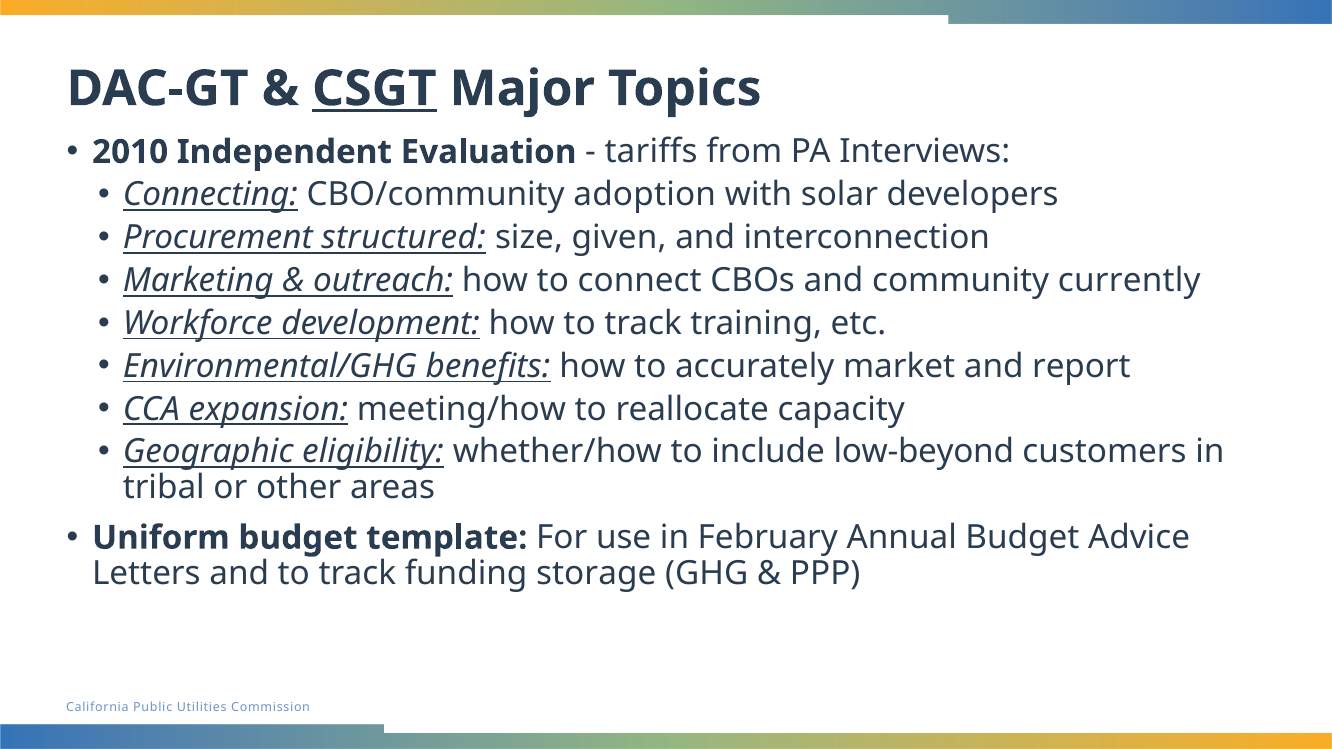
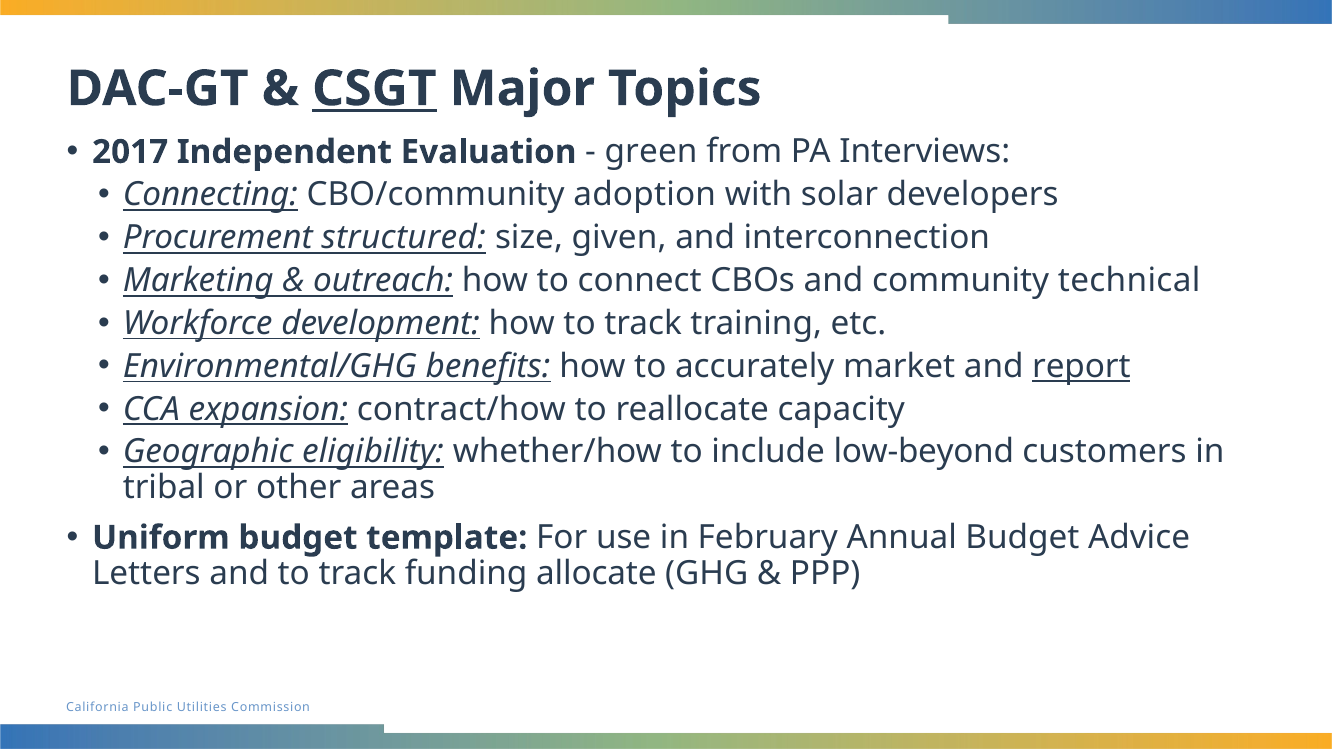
2010: 2010 -> 2017 (130, 152)
tariffs: tariffs -> green (651, 152)
currently: currently -> technical (1129, 281)
report underline: none -> present (1081, 366)
meeting/how: meeting/how -> contract/how (461, 409)
storage: storage -> allocate (596, 574)
